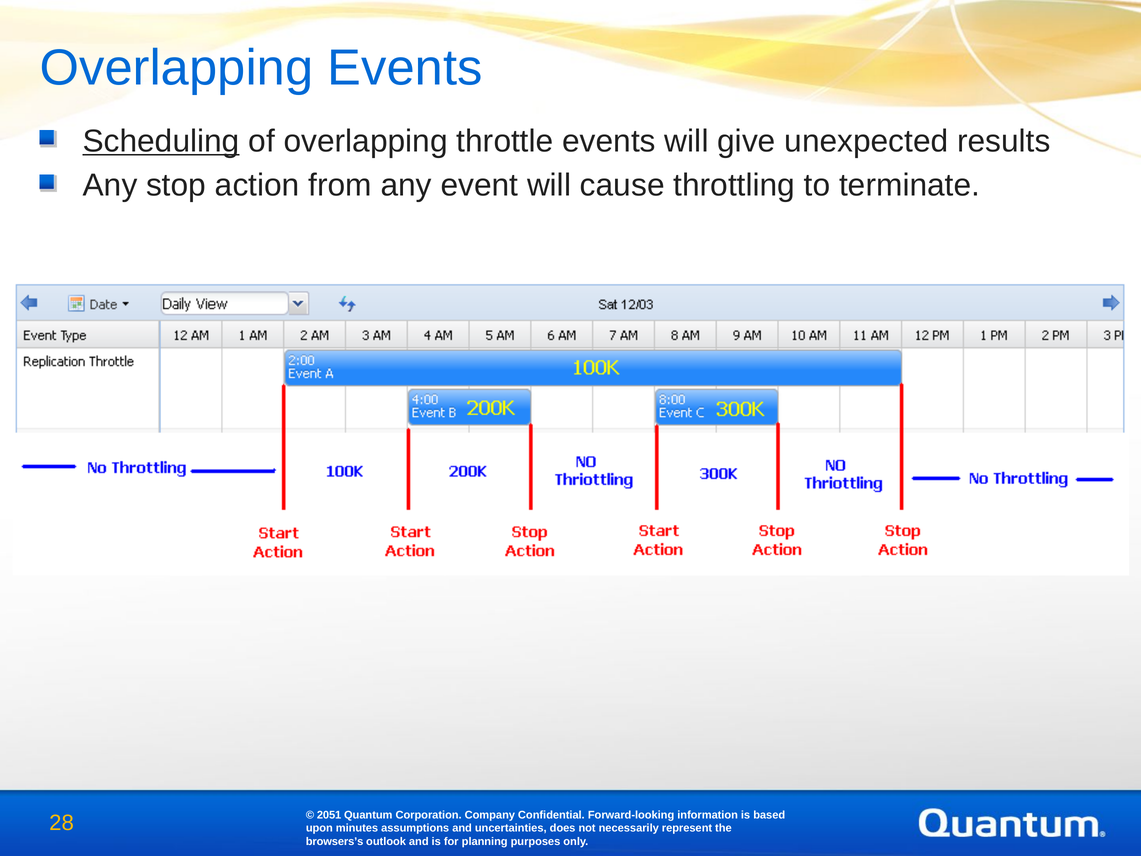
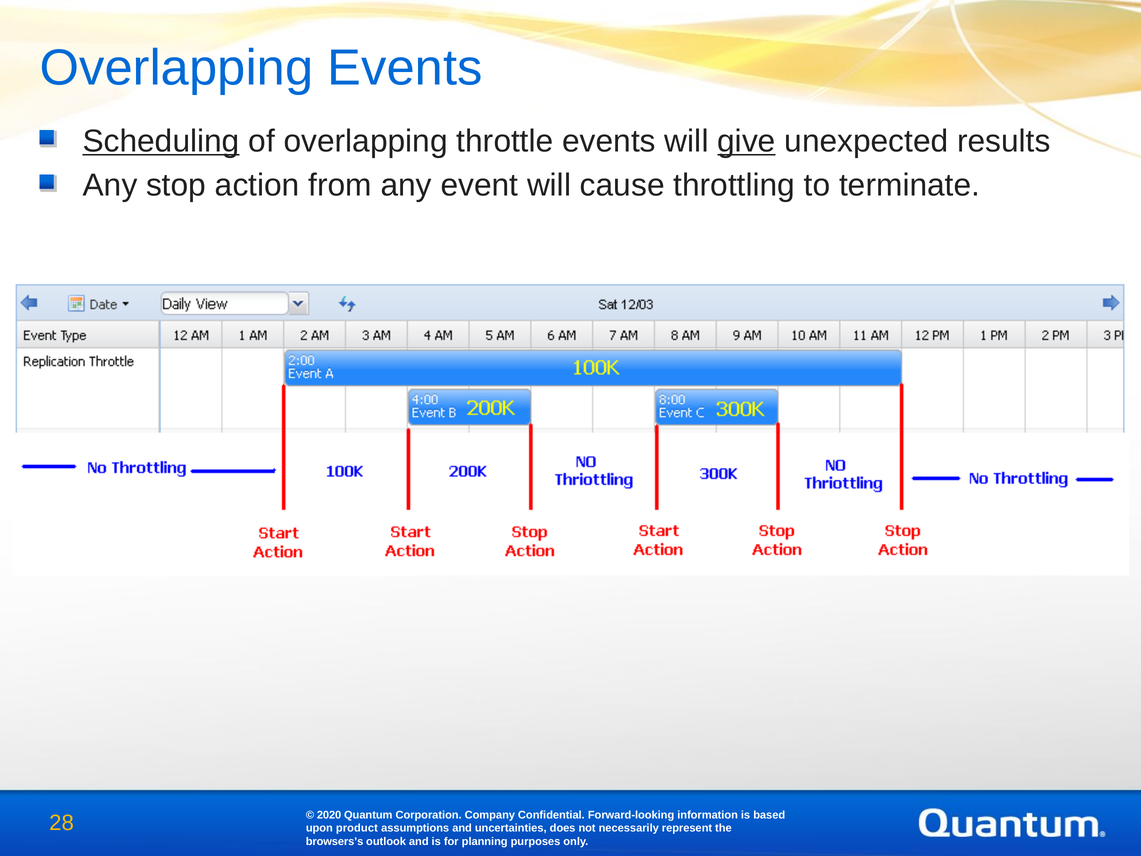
give underline: none -> present (746, 141)
2051: 2051 -> 2020 (329, 815)
minutes: minutes -> product (357, 828)
